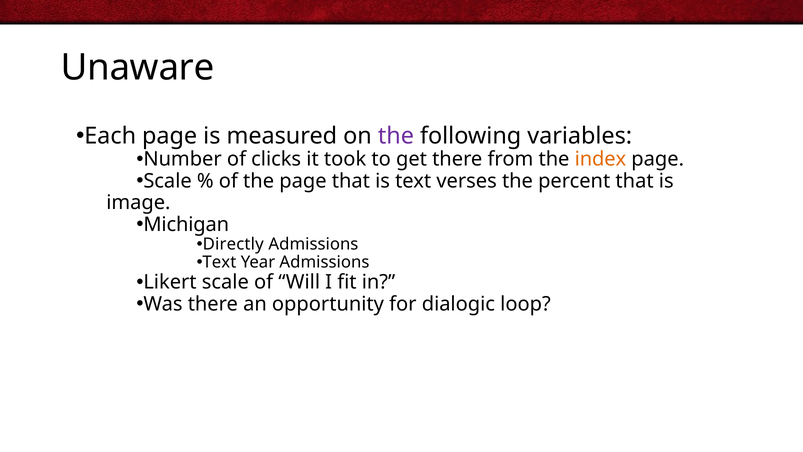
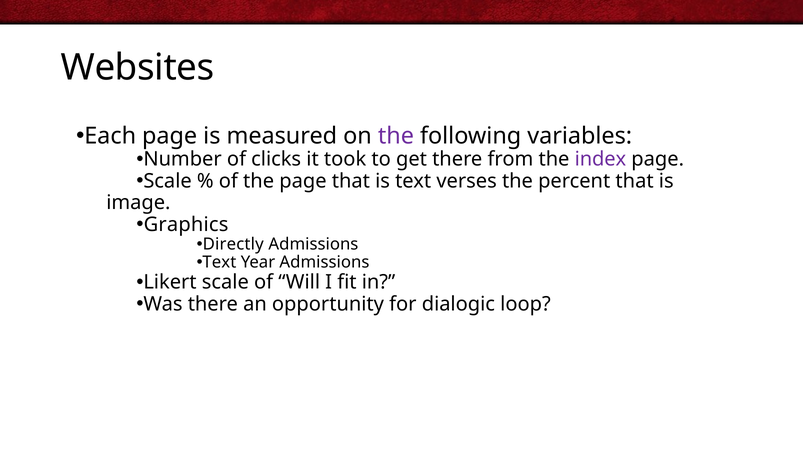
Unaware: Unaware -> Websites (138, 67)
index colour: orange -> purple (600, 159)
Michigan: Michigan -> Graphics (186, 224)
